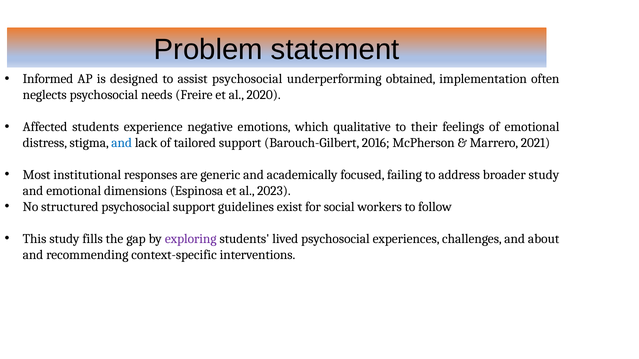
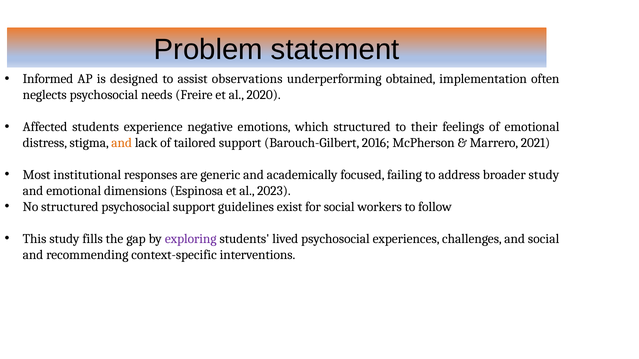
assist psychosocial: psychosocial -> observations (247, 79)
which qualitative: qualitative -> structured (362, 127)
and colour: blue -> orange (122, 143)
and about: about -> social (544, 239)
